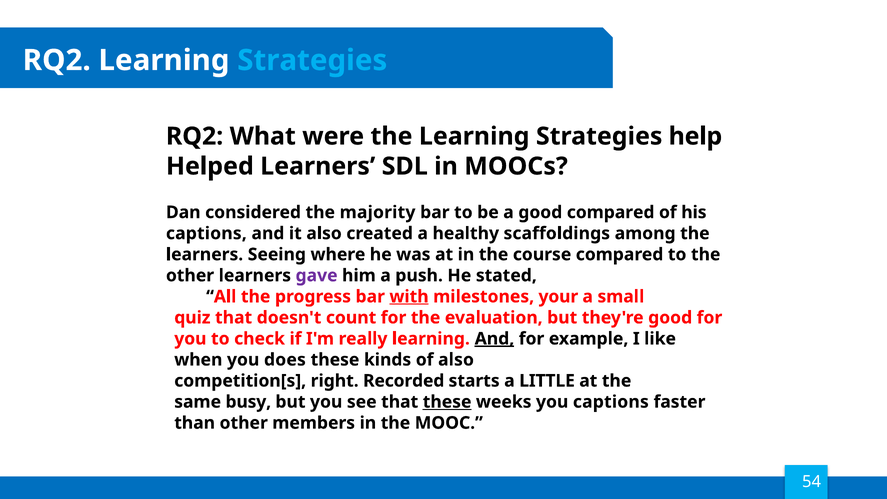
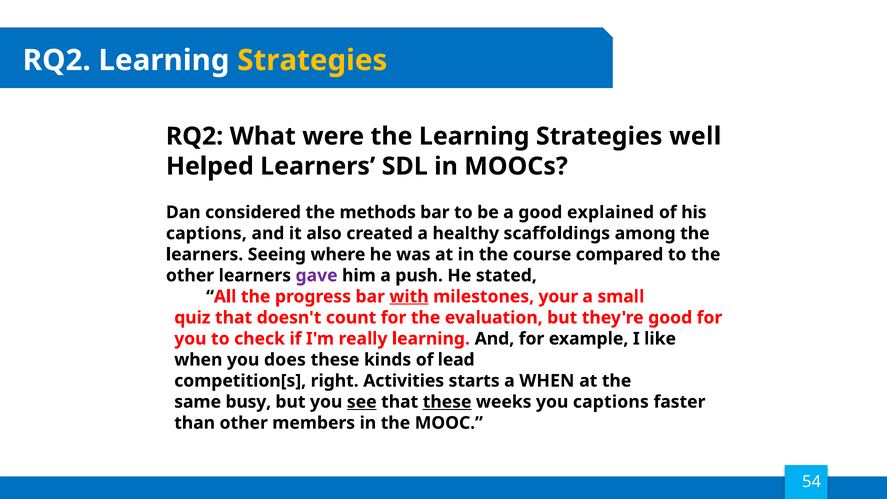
Strategies colour: light blue -> yellow (312, 60)
help: help -> well (695, 136)
majority: majority -> methods (378, 212)
good compared: compared -> explained (611, 212)
And underline: present -> none (494, 339)
of also: also -> lead (456, 360)
Recorded: Recorded -> Activities (404, 381)
a LITTLE: LITTLE -> WHEN (547, 381)
see underline: none -> present (362, 402)
